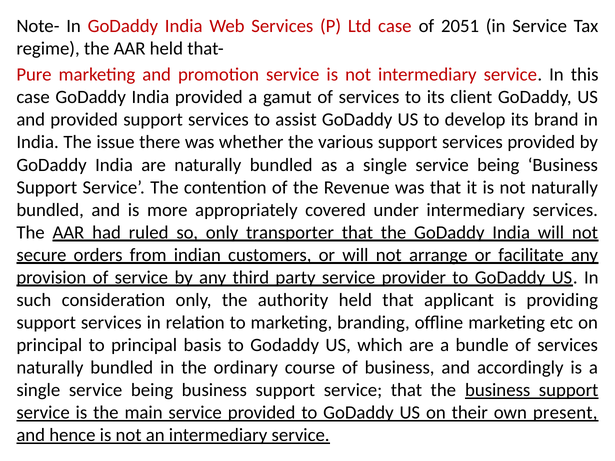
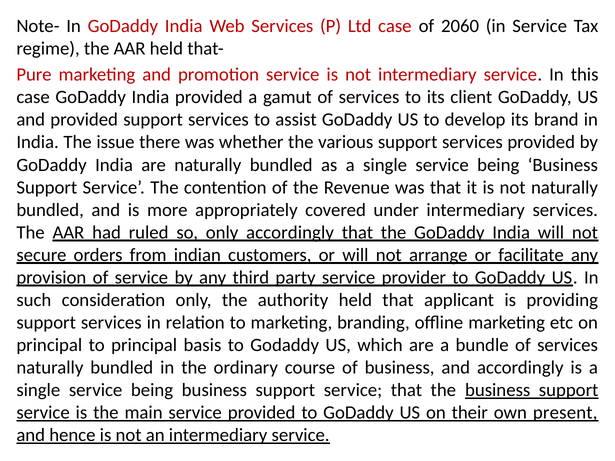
2051: 2051 -> 2060 (460, 26)
only transporter: transporter -> accordingly (290, 233)
